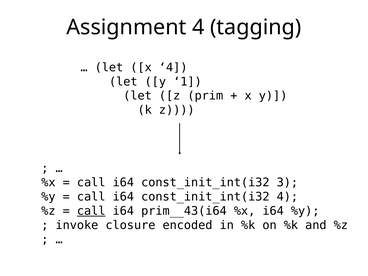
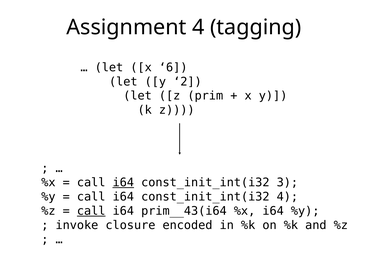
x 4: 4 -> 6 (173, 67)
1: 1 -> 2 (187, 82)
i64 underline: none -> present (123, 182)
